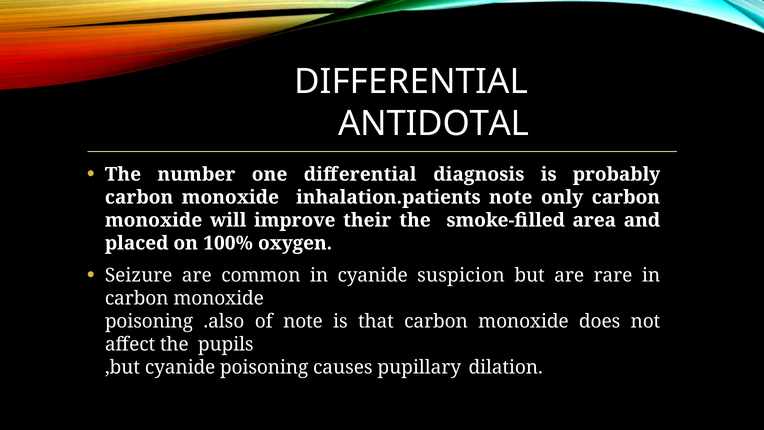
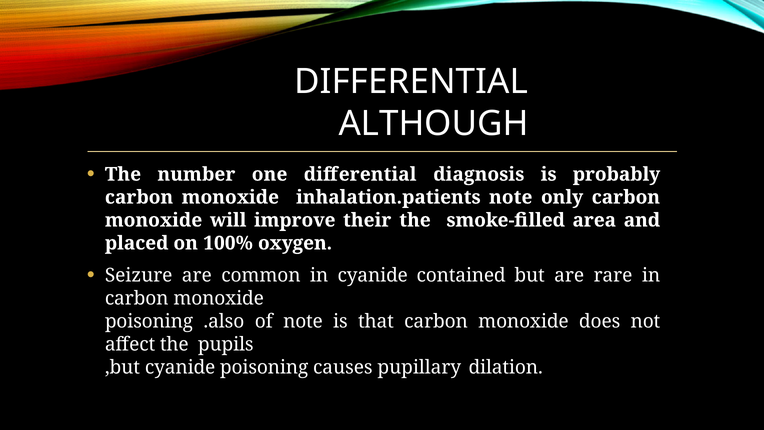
ANTIDOTAL: ANTIDOTAL -> ALTHOUGH (434, 124)
suspicion: suspicion -> contained (461, 275)
